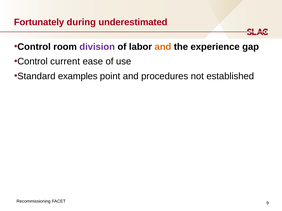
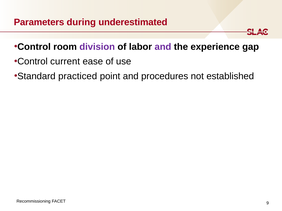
Fortunately: Fortunately -> Parameters (39, 22)
and colour: orange -> purple (163, 47)
examples: examples -> practiced (78, 76)
